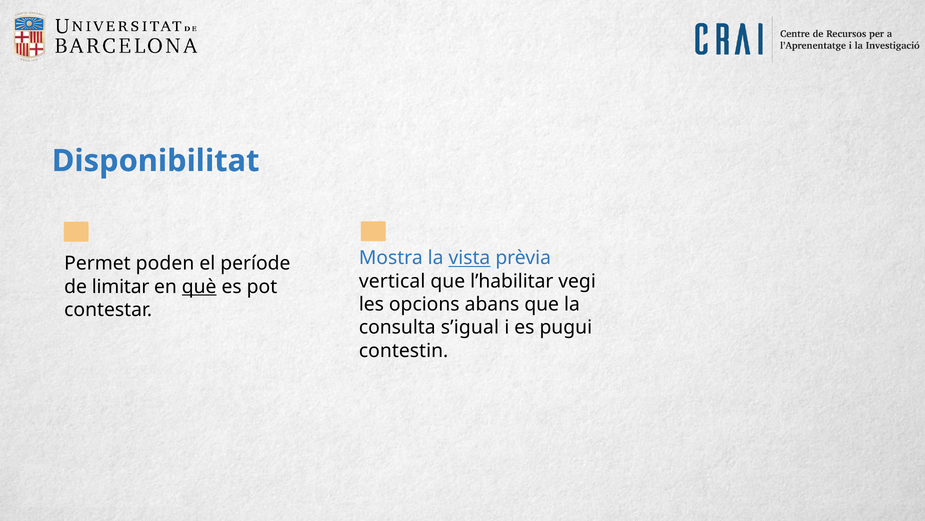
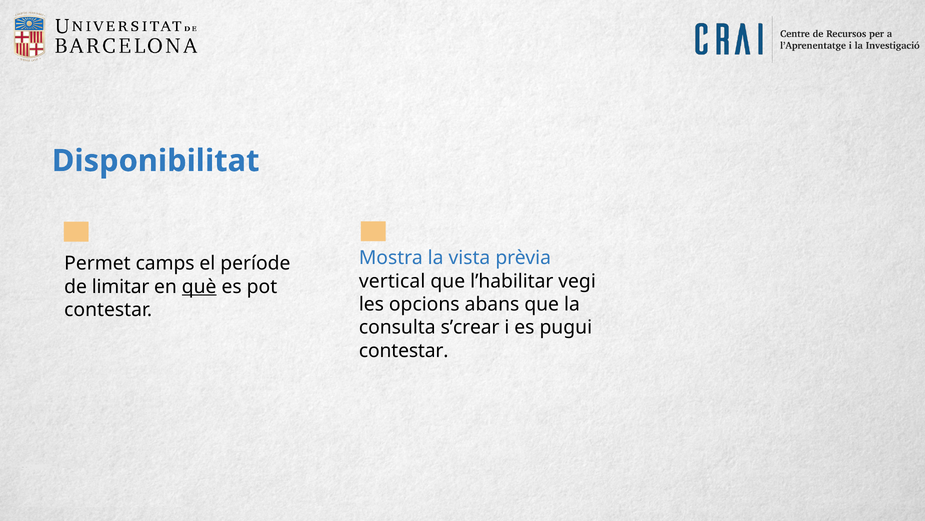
vista underline: present -> none (469, 258)
poden: poden -> camps (165, 263)
s’igual: s’igual -> s’crear (470, 327)
contestin: contestin -> contestar (404, 350)
